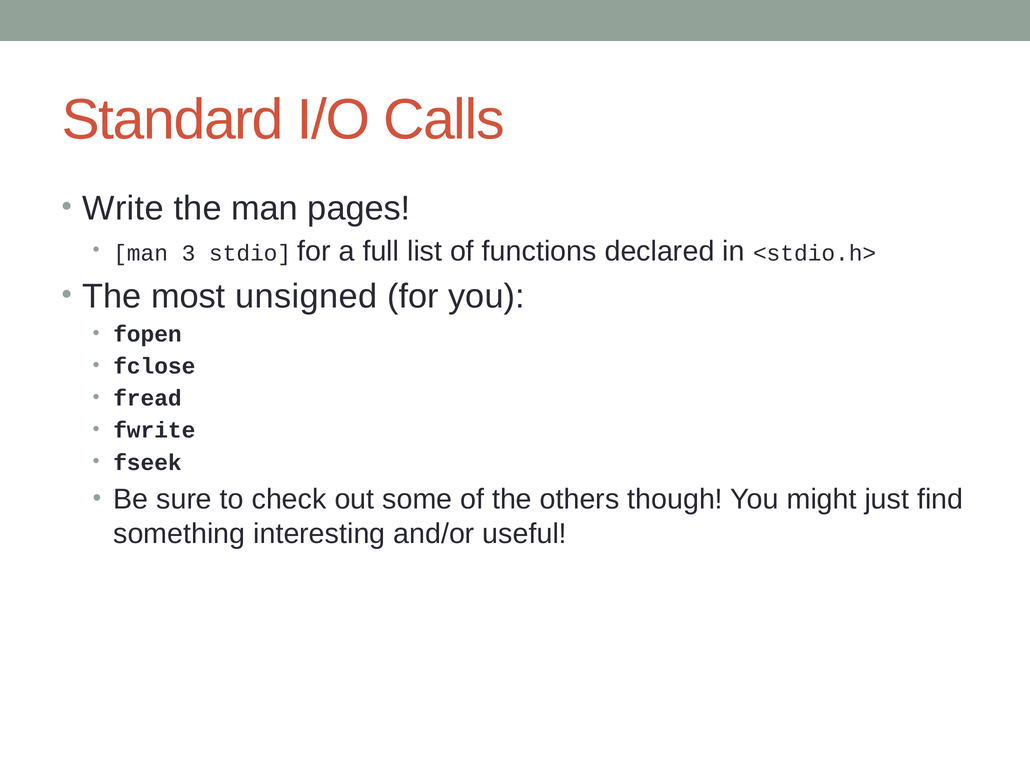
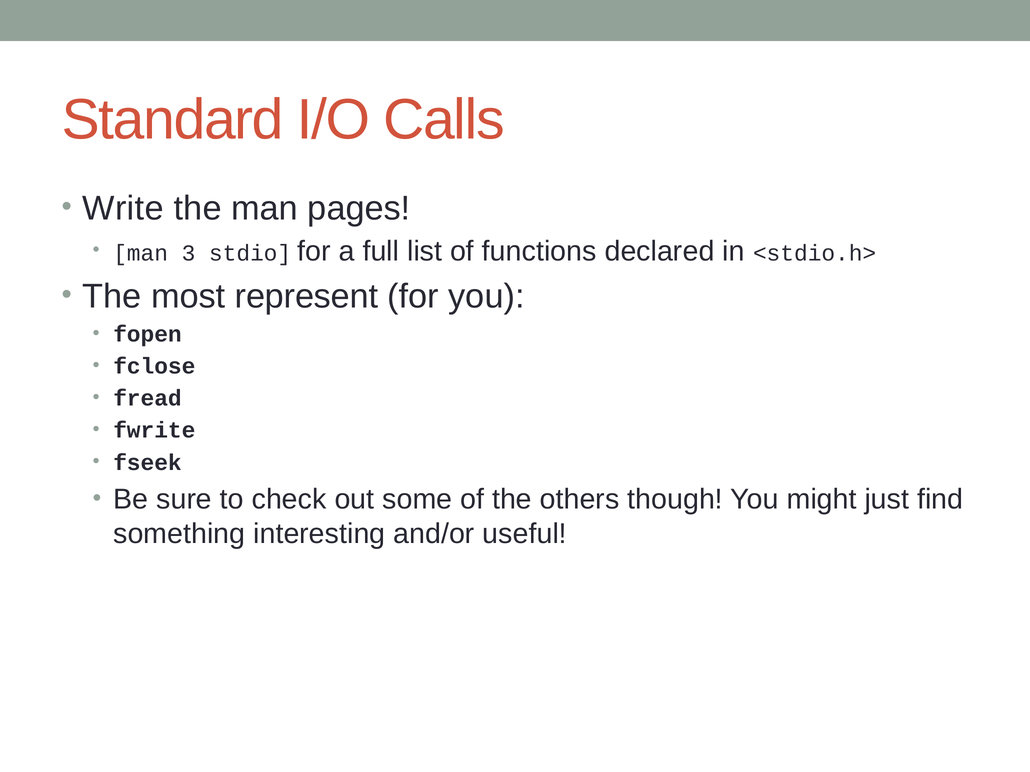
unsigned: unsigned -> represent (307, 297)
